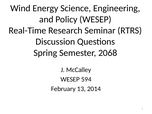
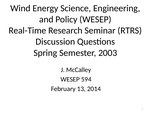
2068: 2068 -> 2003 (108, 53)
